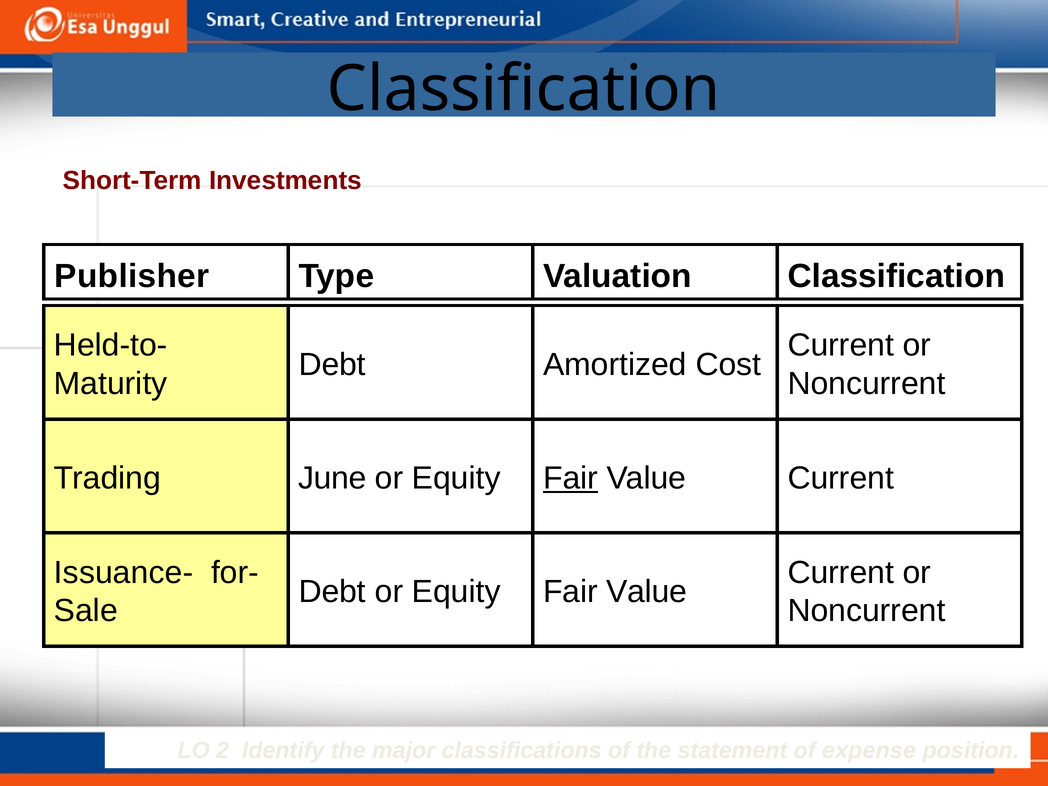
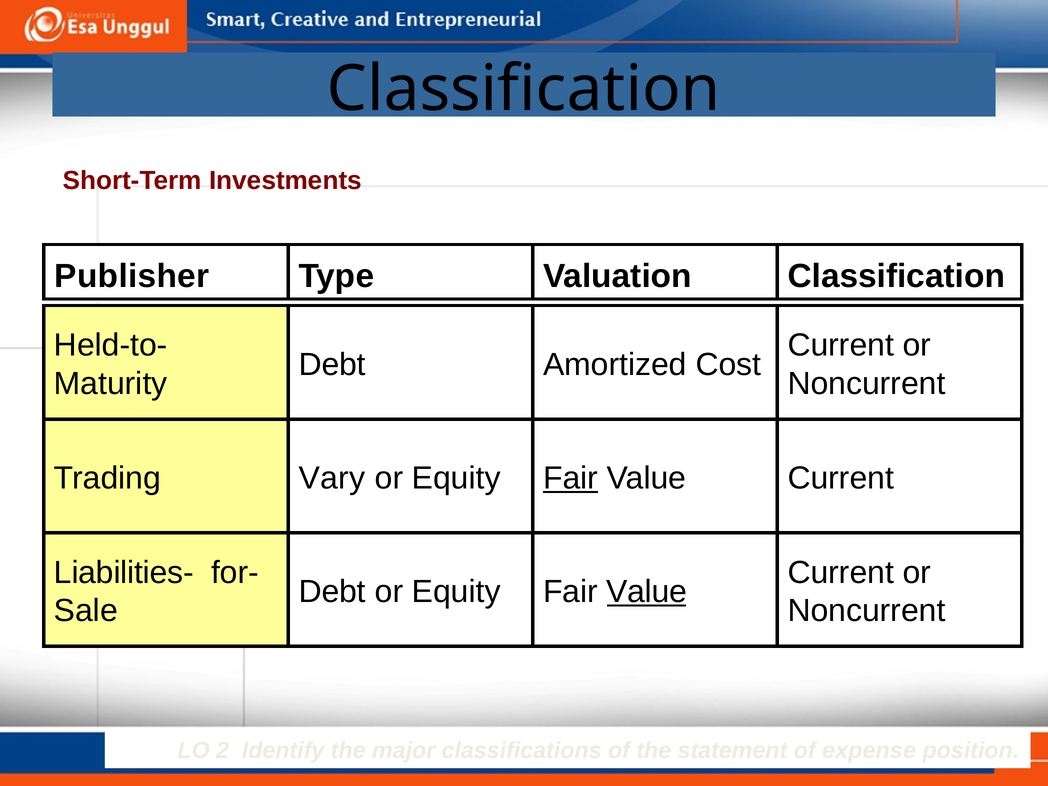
June: June -> Vary (332, 478)
Issuance-: Issuance- -> Liabilities- (124, 573)
Value underline: none -> present (647, 592)
